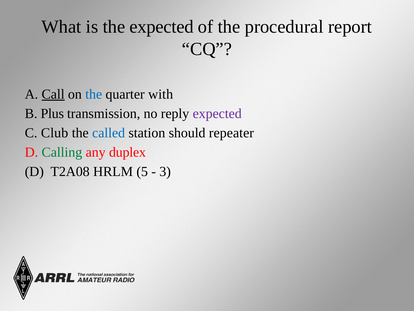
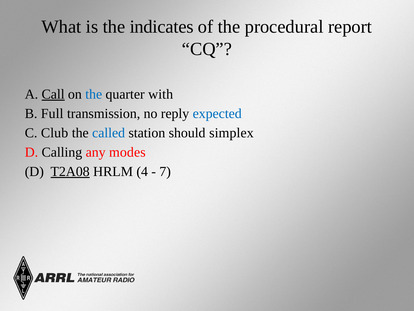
the expected: expected -> indicates (162, 27)
Plus: Plus -> Full (52, 113)
expected colour: purple -> blue (217, 113)
repeater: repeater -> simplex (231, 133)
Calling colour: green -> black (62, 152)
duplex: duplex -> modes (127, 152)
T2A08 underline: none -> present (70, 171)
5: 5 -> 4 (142, 171)
3: 3 -> 7 (165, 171)
